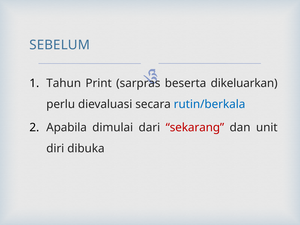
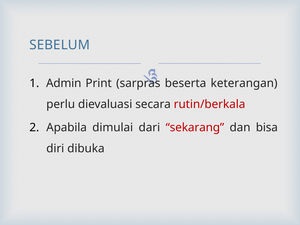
Tahun: Tahun -> Admin (64, 83)
dikeluarkan: dikeluarkan -> keterangan (244, 83)
rutin/berkala colour: blue -> red (210, 104)
unit: unit -> bisa (267, 127)
